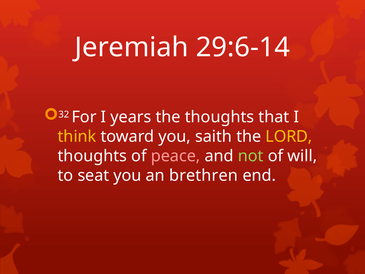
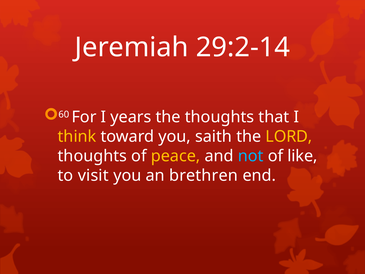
29:6-14: 29:6-14 -> 29:2-14 (243, 47)
32: 32 -> 60 (64, 114)
peace colour: pink -> yellow (176, 156)
not colour: light green -> light blue (251, 156)
will: will -> like (302, 156)
seat: seat -> visit (93, 175)
